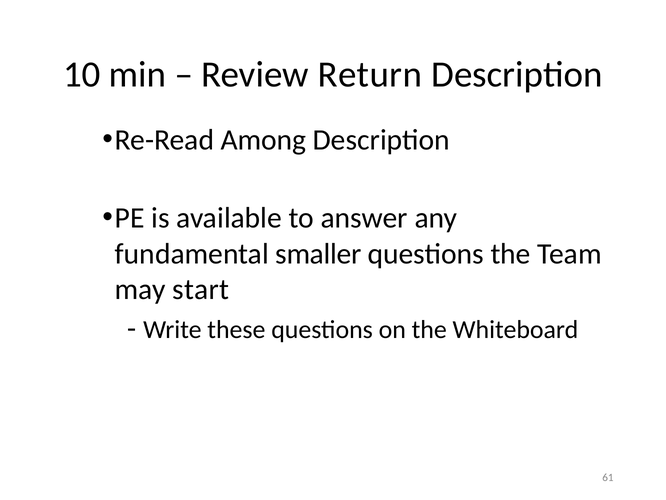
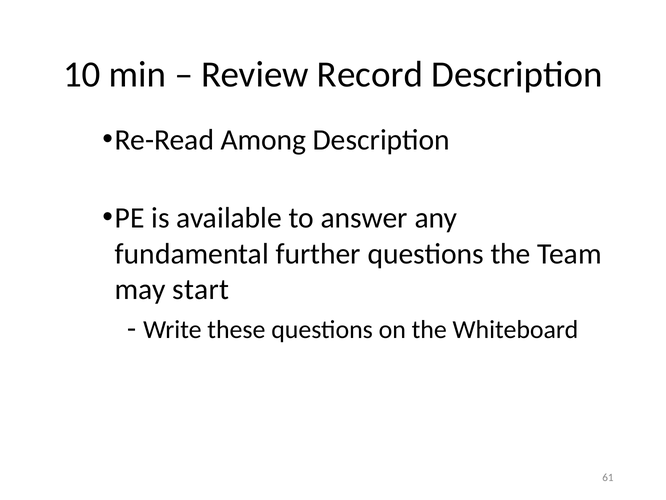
Return: Return -> Record (370, 75)
smaller: smaller -> further (318, 254)
